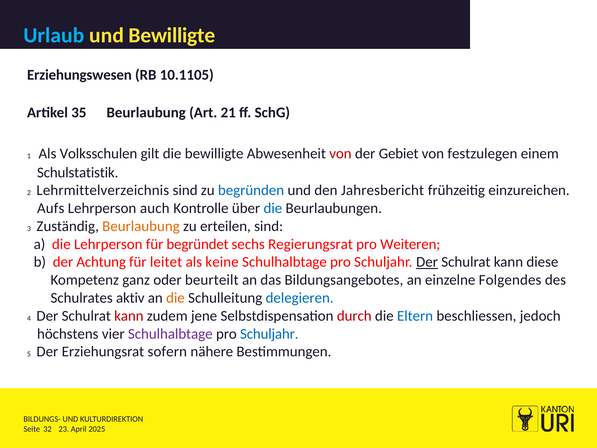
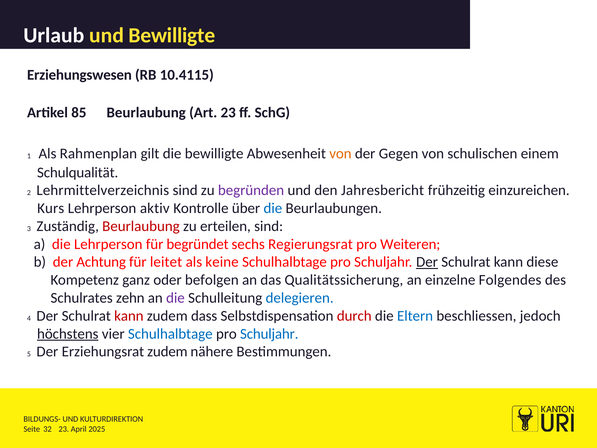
Urlaub colour: light blue -> white (54, 35)
10.1105: 10.1105 -> 10.4115 (187, 75)
35: 35 -> 85 (79, 113)
Art 21: 21 -> 23 (228, 113)
Volksschulen: Volksschulen -> Rahmenplan (98, 153)
von colour: red -> orange (340, 153)
Gebiet: Gebiet -> Gegen (399, 153)
festzulegen: festzulegen -> schulischen (482, 153)
Schulstatistik: Schulstatistik -> Schulqualität (78, 172)
begründen colour: blue -> purple (251, 190)
Aufs: Aufs -> Kurs (51, 208)
auch: auch -> aktiv (155, 208)
Beurlaubung colour: orange -> red (141, 226)
beurteilt: beurteilt -> befolgen (212, 280)
Bildungsangebotes: Bildungsangebotes -> Qualitätssicherung (344, 280)
aktiv: aktiv -> zehn (130, 298)
die colour: orange -> purple (175, 298)
jene: jene -> dass (204, 316)
höchstens underline: none -> present (68, 334)
Schulhalbtage colour: purple -> blue (170, 334)
Erziehungsrat sofern: sofern -> zudem (167, 351)
